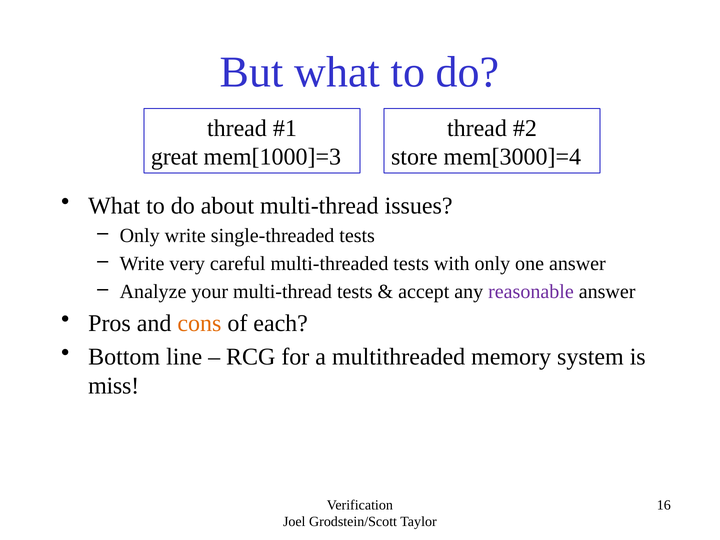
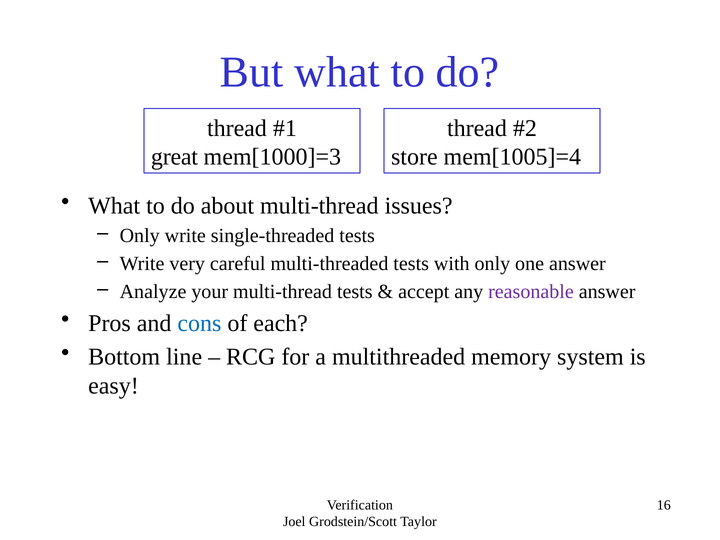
mem[3000]=4: mem[3000]=4 -> mem[1005]=4 (512, 157)
cons colour: orange -> blue (199, 323)
miss: miss -> easy (114, 386)
